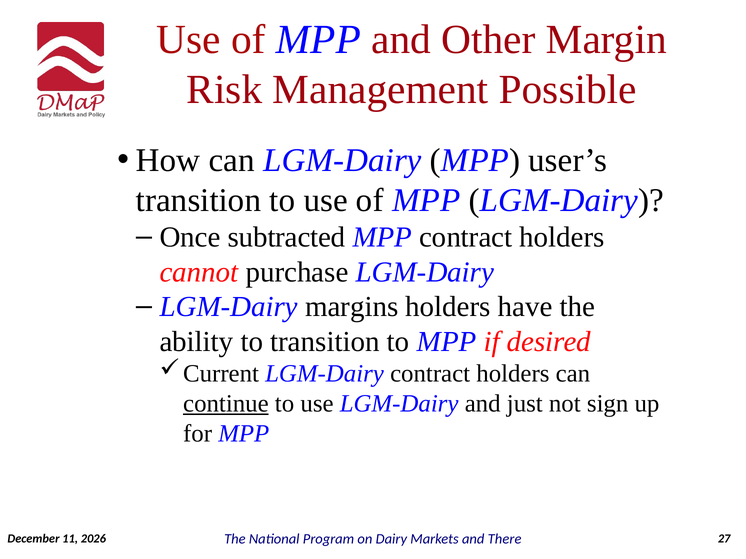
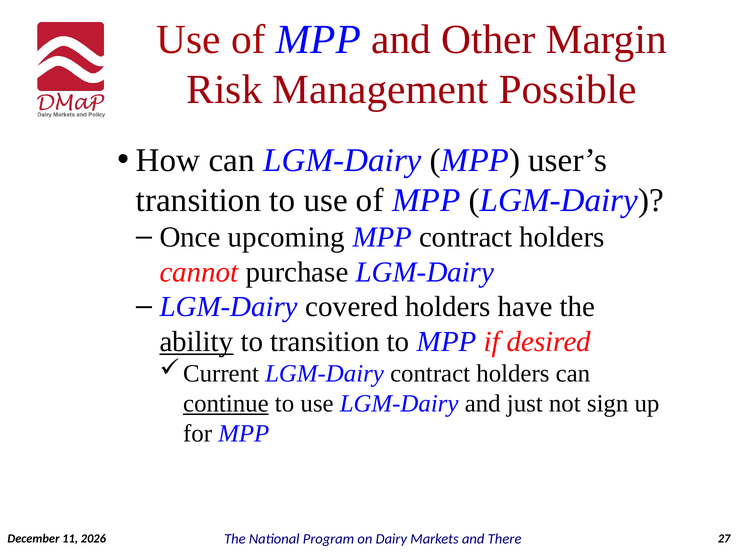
subtracted: subtracted -> upcoming (286, 237)
margins: margins -> covered (352, 307)
ability underline: none -> present (196, 342)
